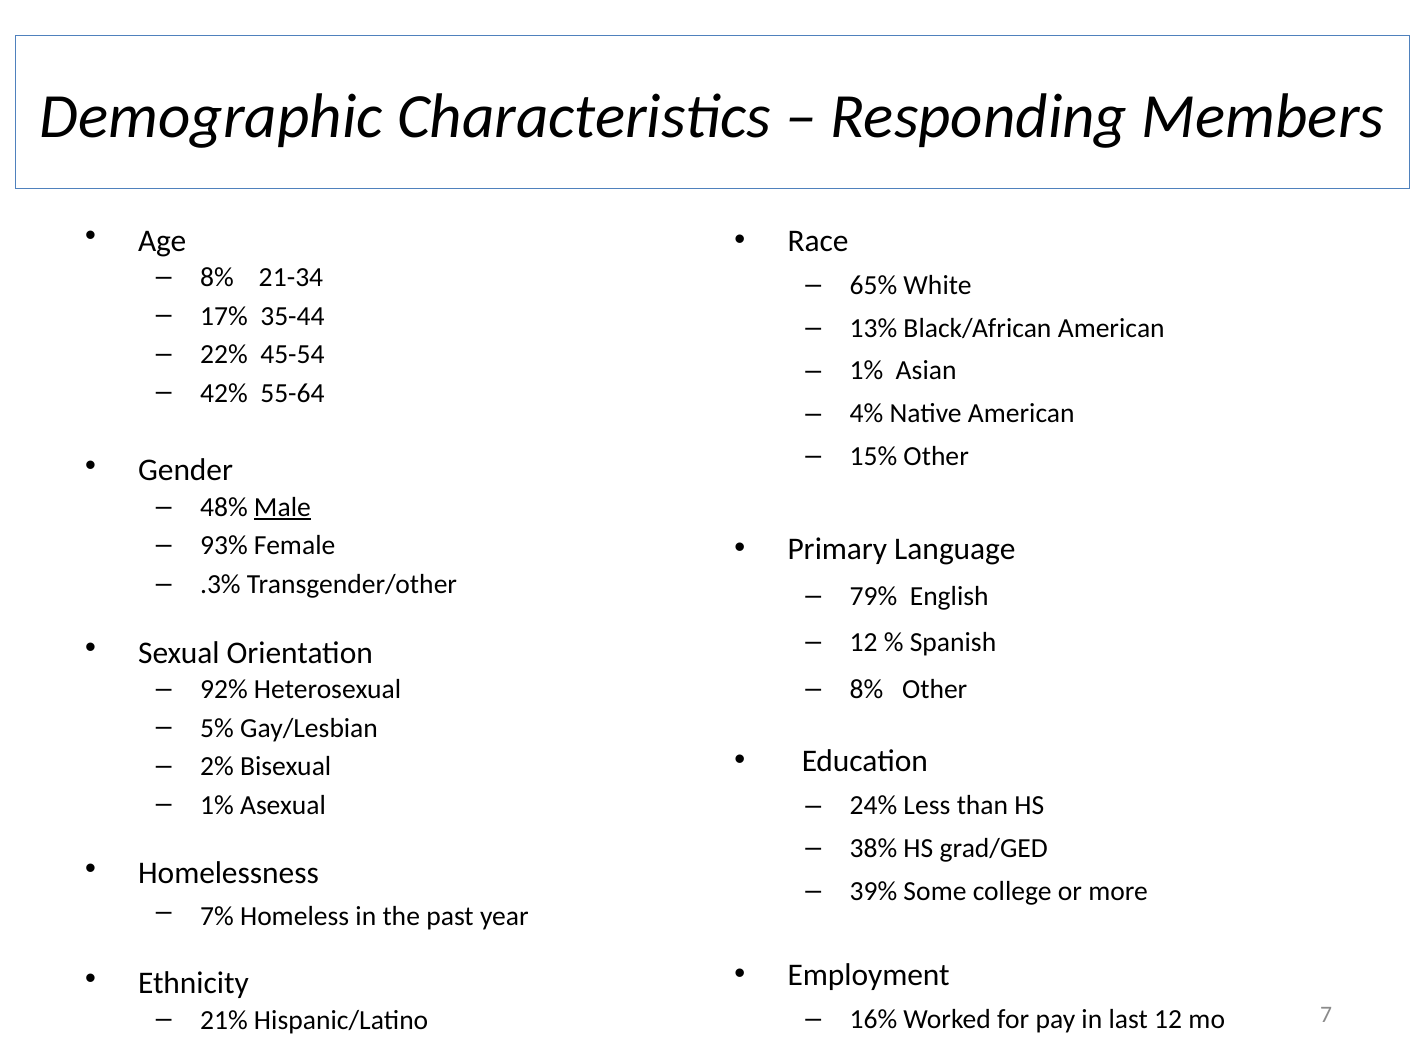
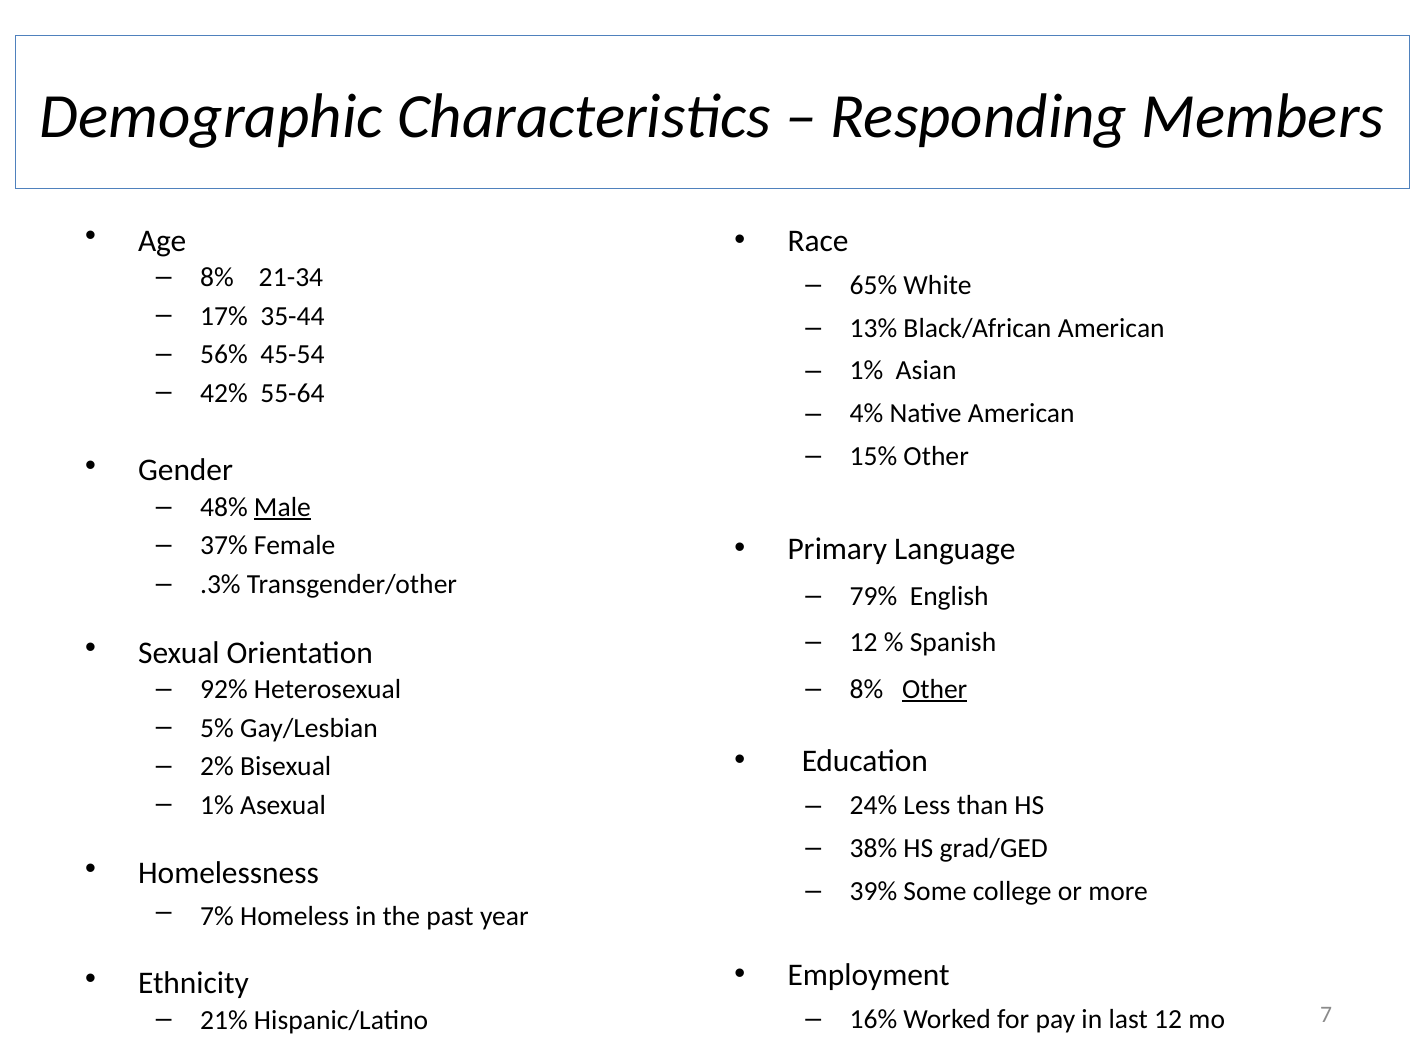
22%: 22% -> 56% (224, 354)
93%: 93% -> 37% (224, 546)
Other underline: none -> present (935, 689)
